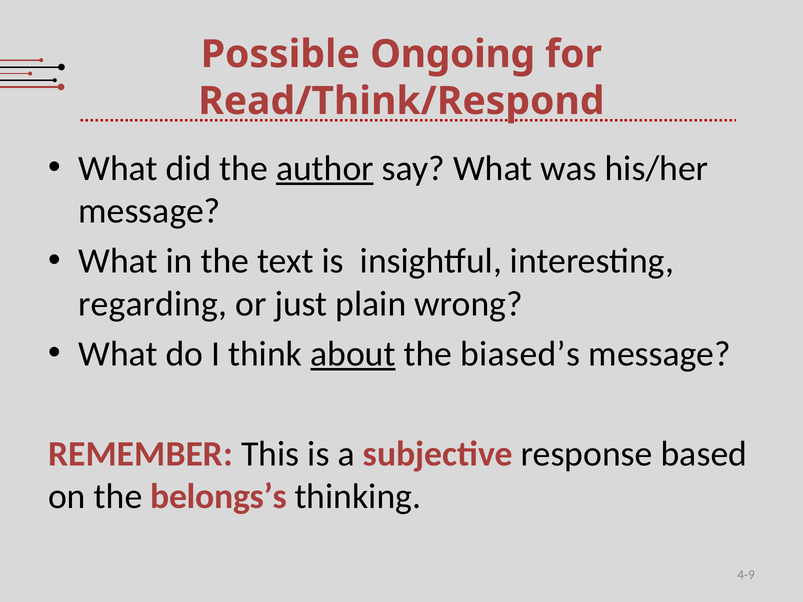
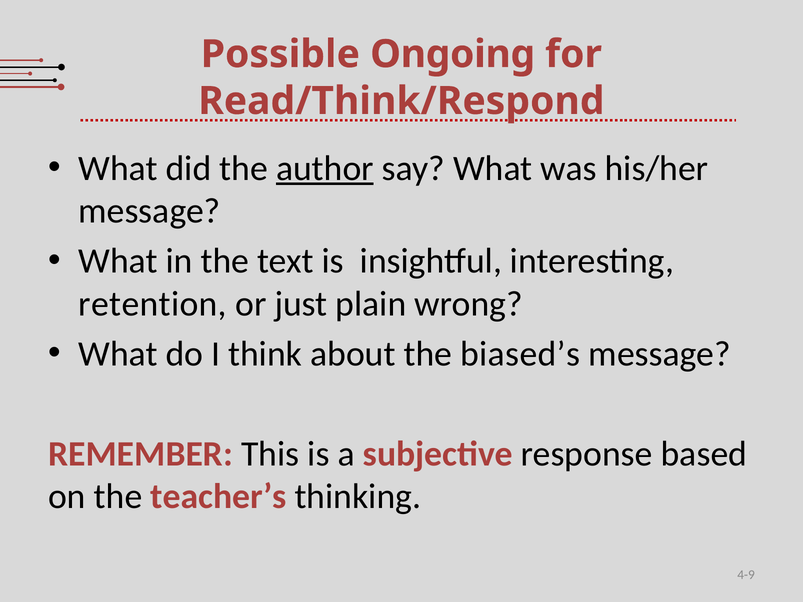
regarding: regarding -> retention (153, 304)
about underline: present -> none (353, 354)
belongs’s: belongs’s -> teacher’s (218, 497)
